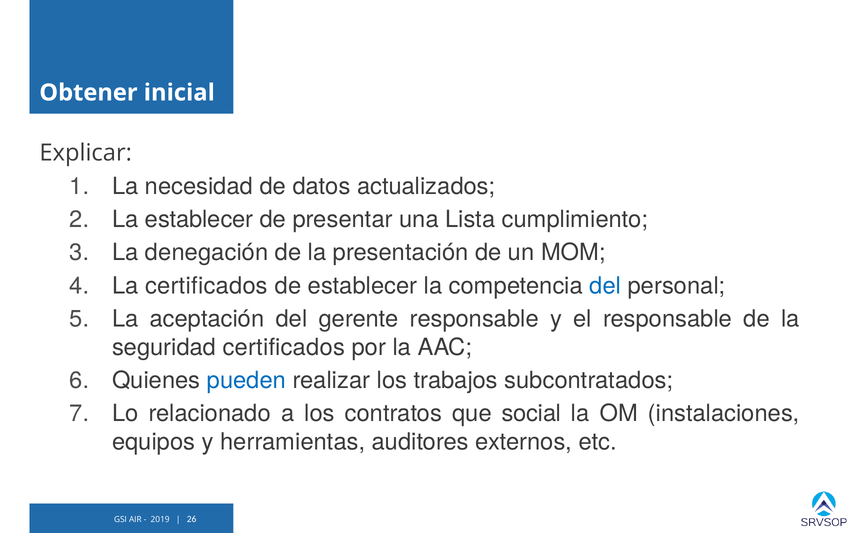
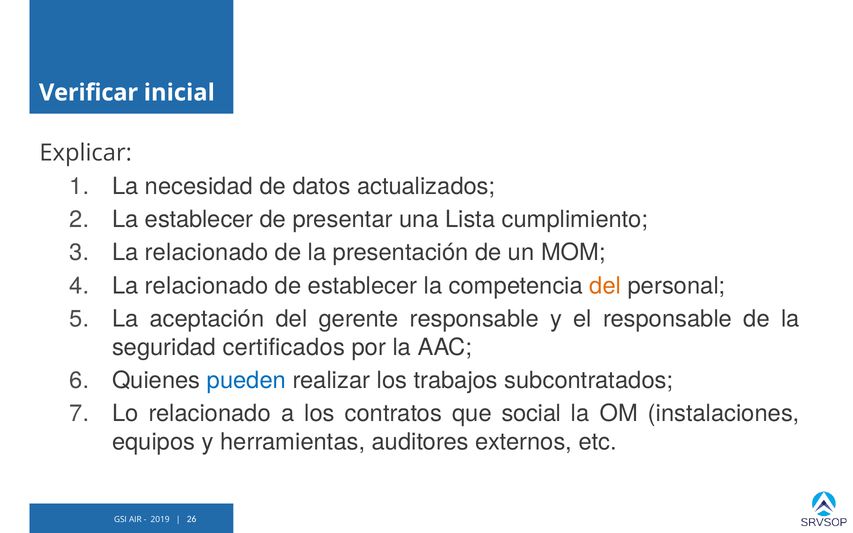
Obtener: Obtener -> Verificar (89, 93)
denegación: denegación -> relacionado (207, 253)
certificados: certificados -> relacionado (207, 286)
del colour: blue -> orange (605, 286)
